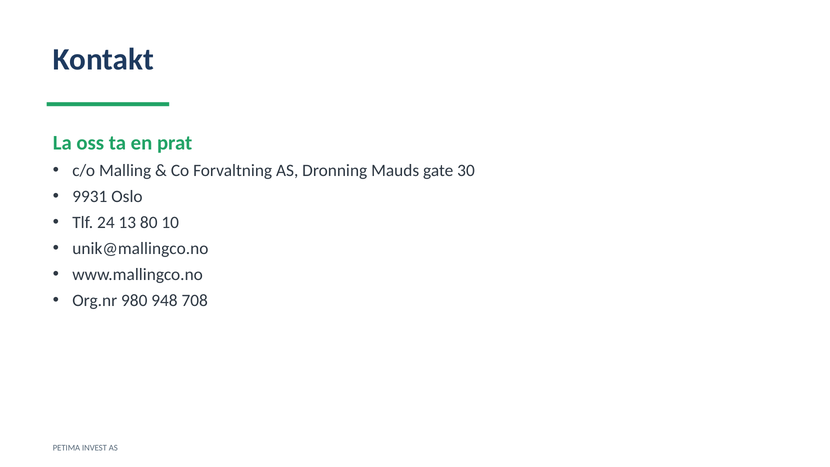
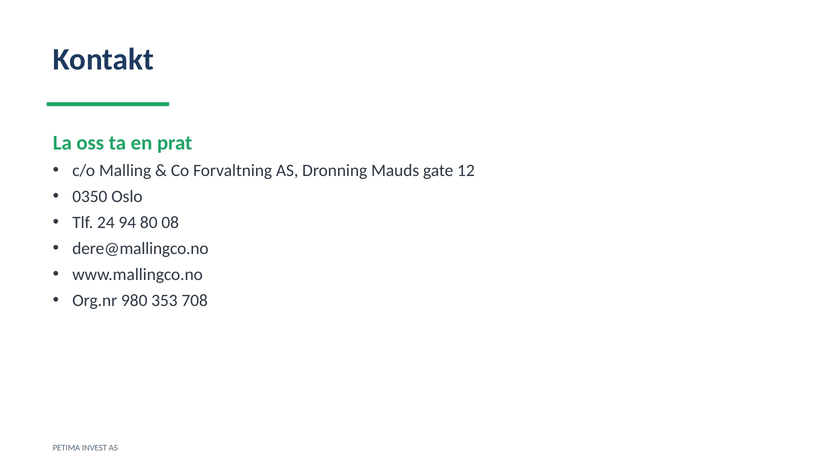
30: 30 -> 12 (466, 171)
9931: 9931 -> 0350 (90, 197)
13: 13 -> 94 (127, 223)
10: 10 -> 08 (170, 223)
unik@mallingco.no: unik@mallingco.no -> dere@mallingco.no (140, 249)
948: 948 -> 353 (164, 300)
